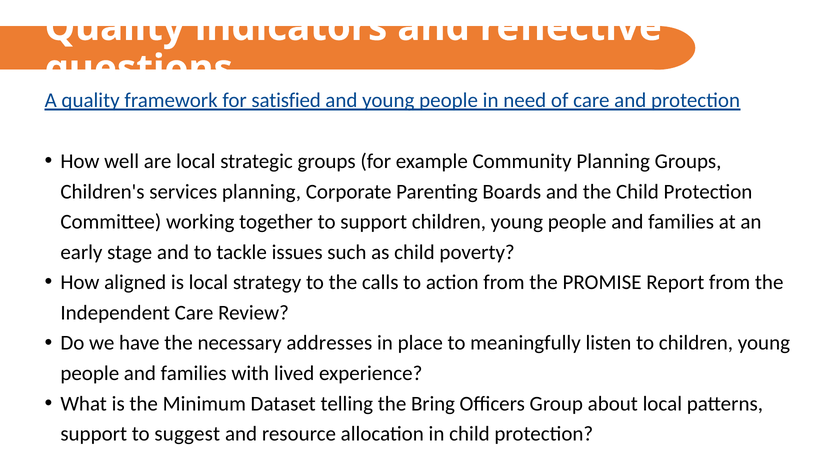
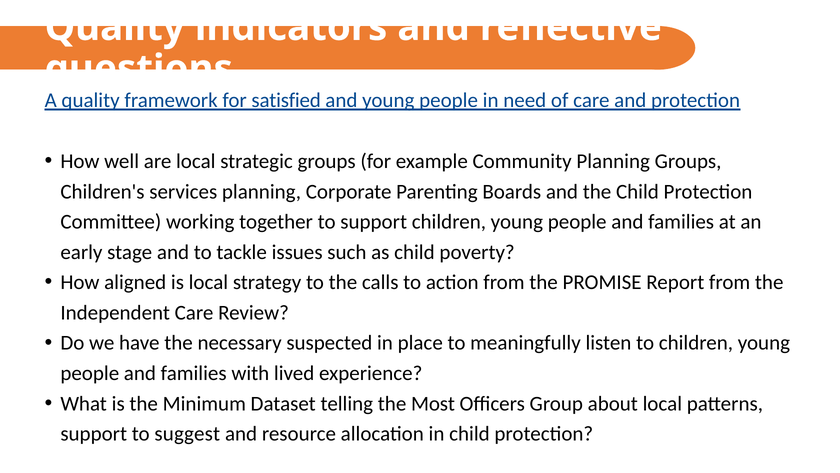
addresses: addresses -> suspected (329, 343)
Bring: Bring -> Most (433, 403)
